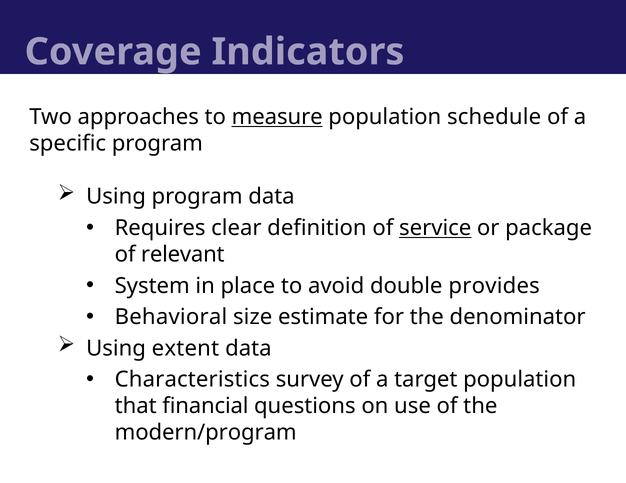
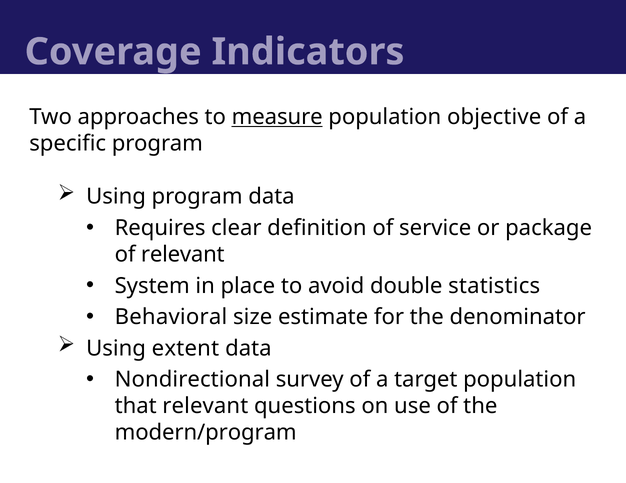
schedule: schedule -> objective (494, 117)
service underline: present -> none (435, 228)
provides: provides -> statistics (494, 286)
Characteristics: Characteristics -> Nondirectional (192, 380)
that financial: financial -> relevant (205, 407)
